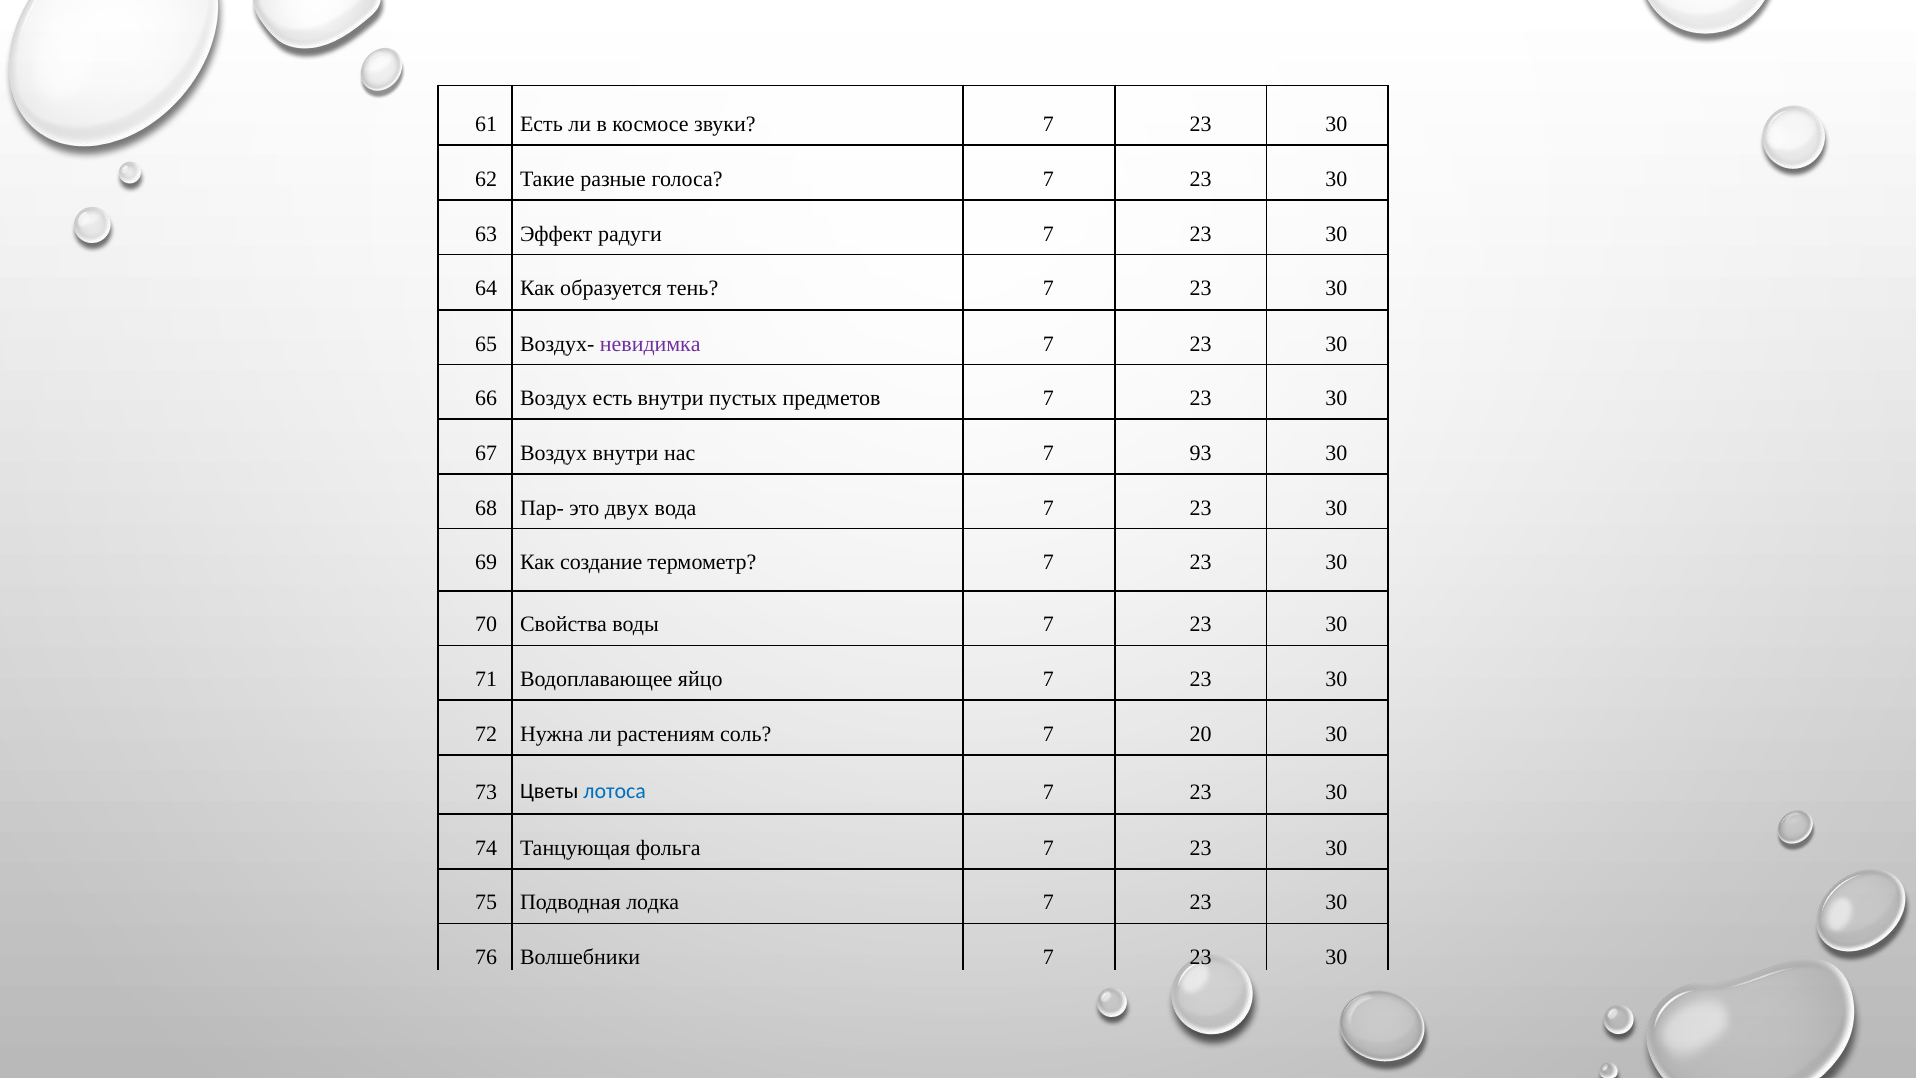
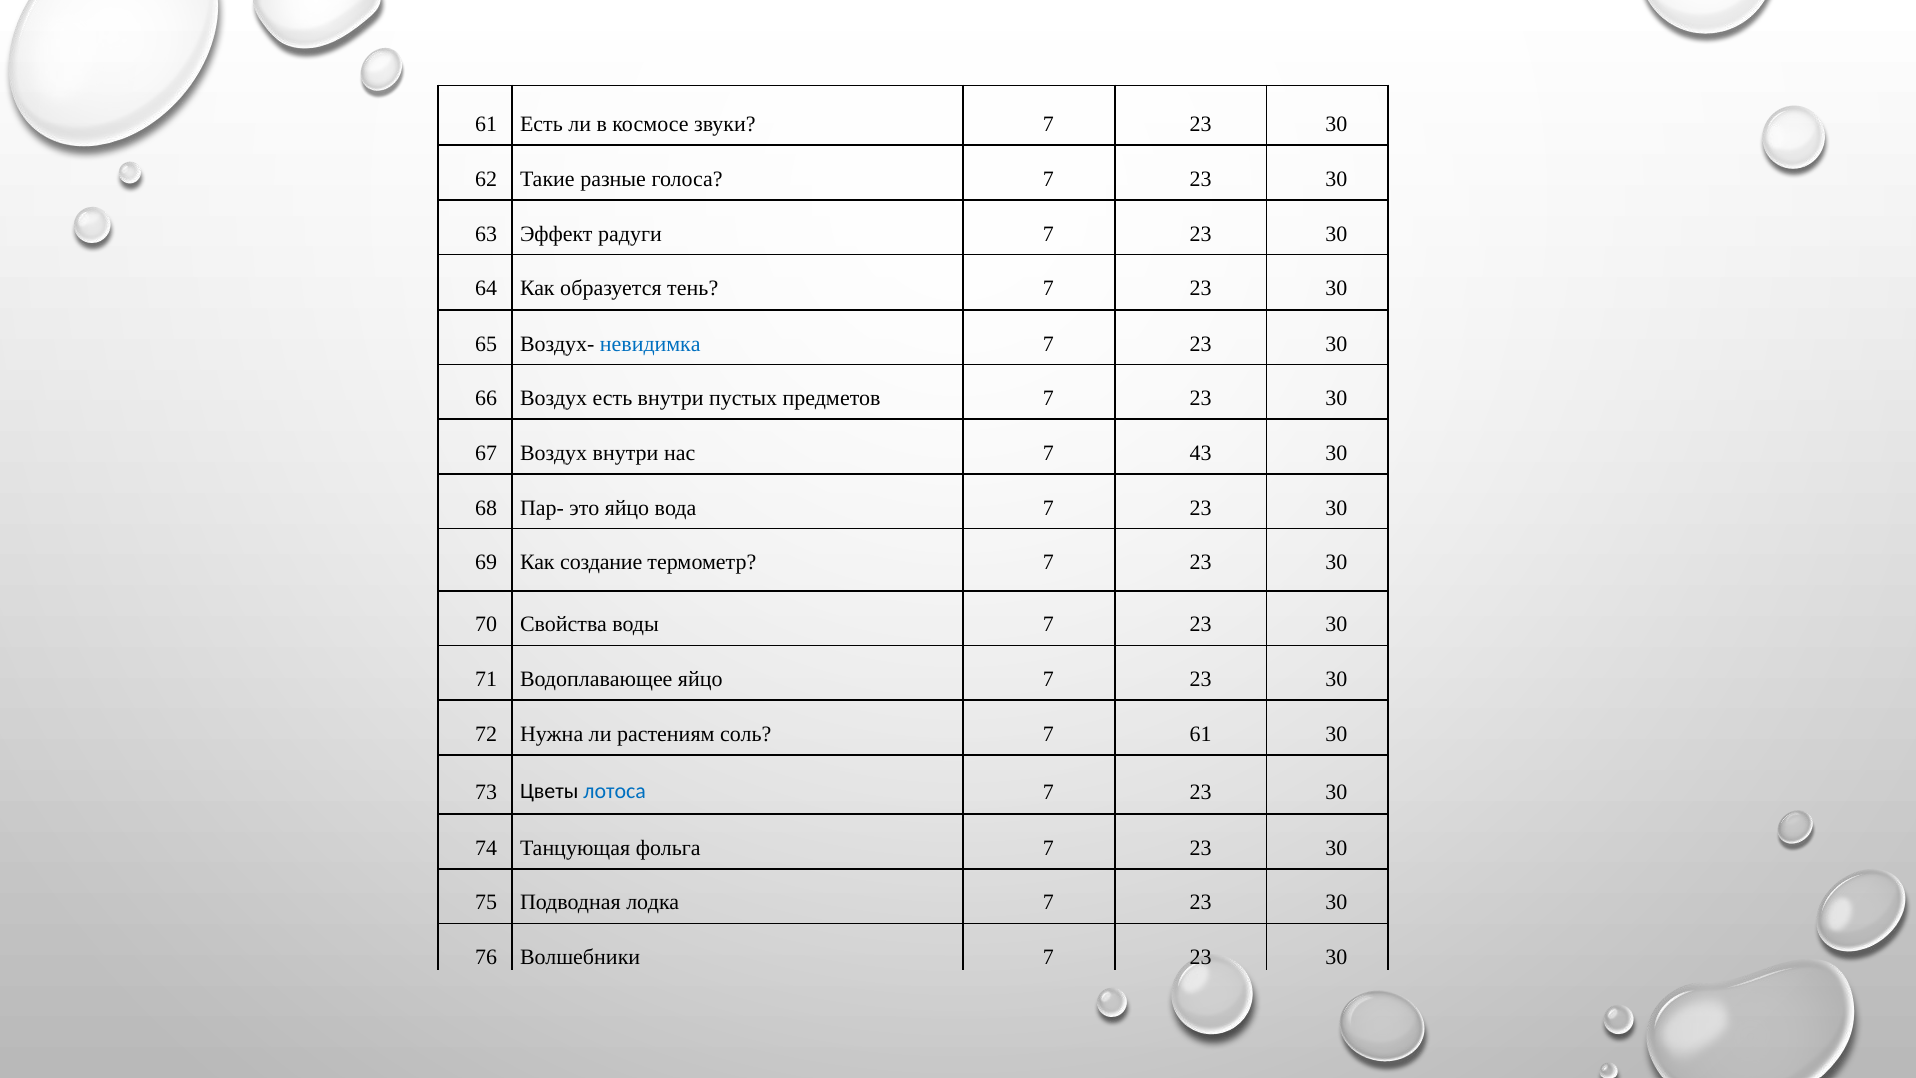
невидимка colour: purple -> blue (650, 344)
93: 93 -> 43 (1201, 453)
это двух: двух -> яйцо (627, 508)
7 20: 20 -> 61 (1201, 734)
